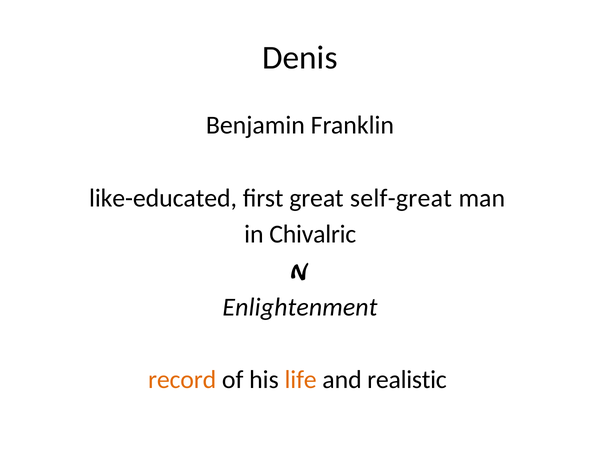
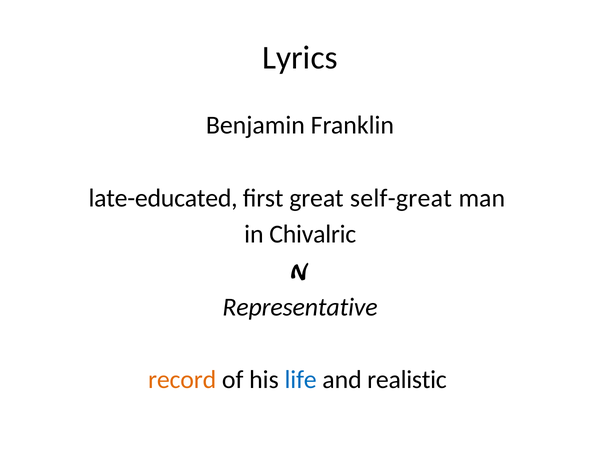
Denis: Denis -> Lyrics (300, 58)
like-educated: like-educated -> late-educated (163, 198)
Enlightenment: Enlightenment -> Representative (300, 307)
life colour: orange -> blue (301, 380)
